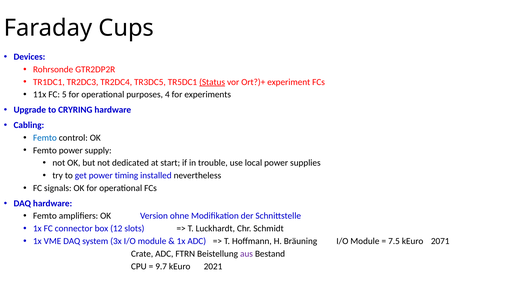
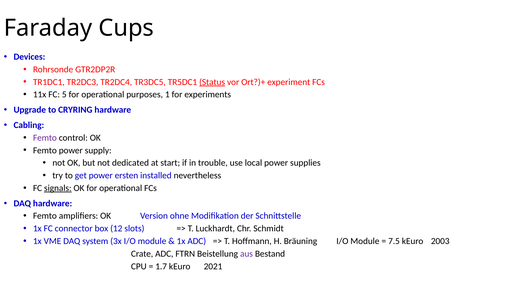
4: 4 -> 1 (167, 95)
Femto colour: blue -> purple (45, 138)
timing: timing -> ersten (126, 176)
signals underline: none -> present (58, 188)
2071: 2071 -> 2003 (440, 241)
9.7: 9.7 -> 1.7 (161, 267)
